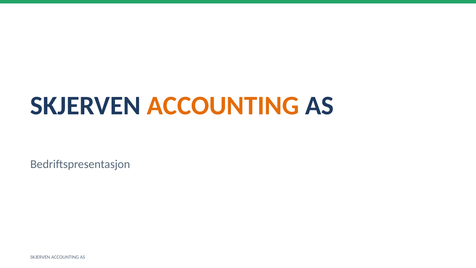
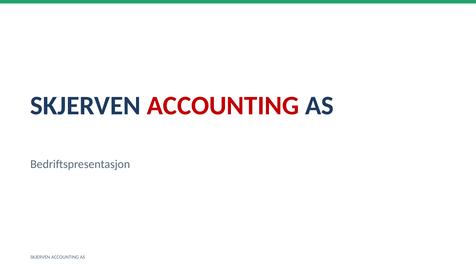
ACCOUNTING colour: orange -> red (223, 106)
